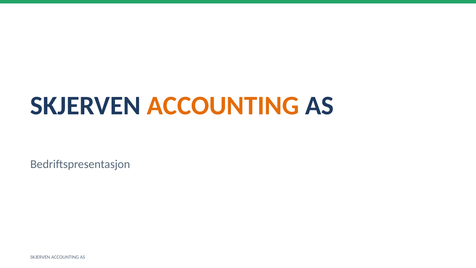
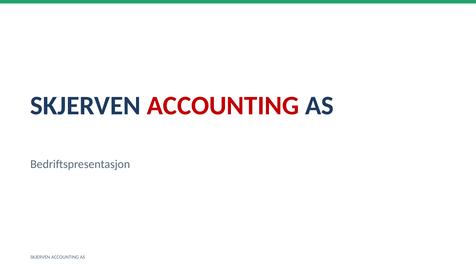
ACCOUNTING colour: orange -> red (223, 106)
